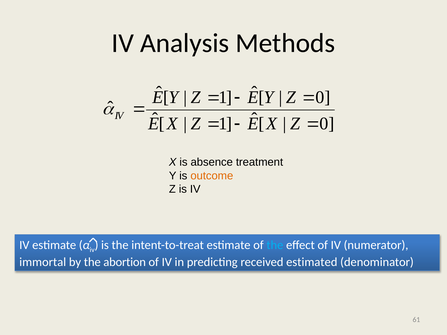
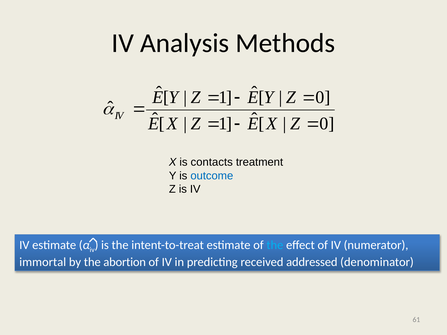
absence: absence -> contacts (212, 162)
outcome colour: orange -> blue (212, 176)
estimated: estimated -> addressed (312, 262)
